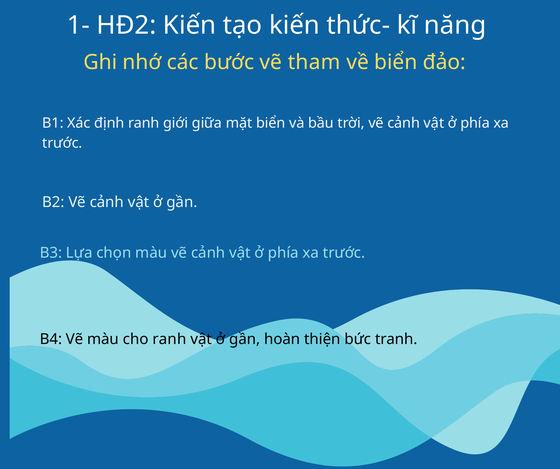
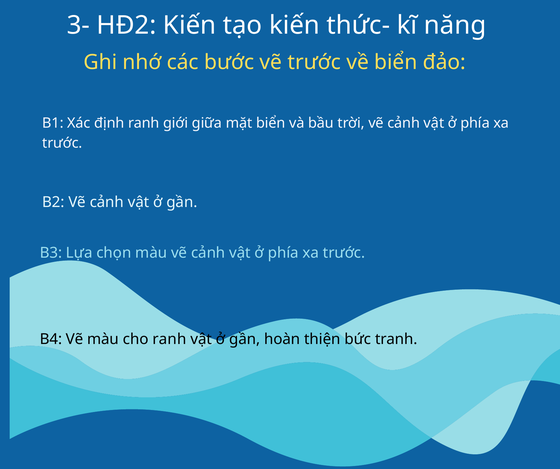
1-: 1- -> 3- (78, 25)
vẽ tham: tham -> trước (314, 62)
